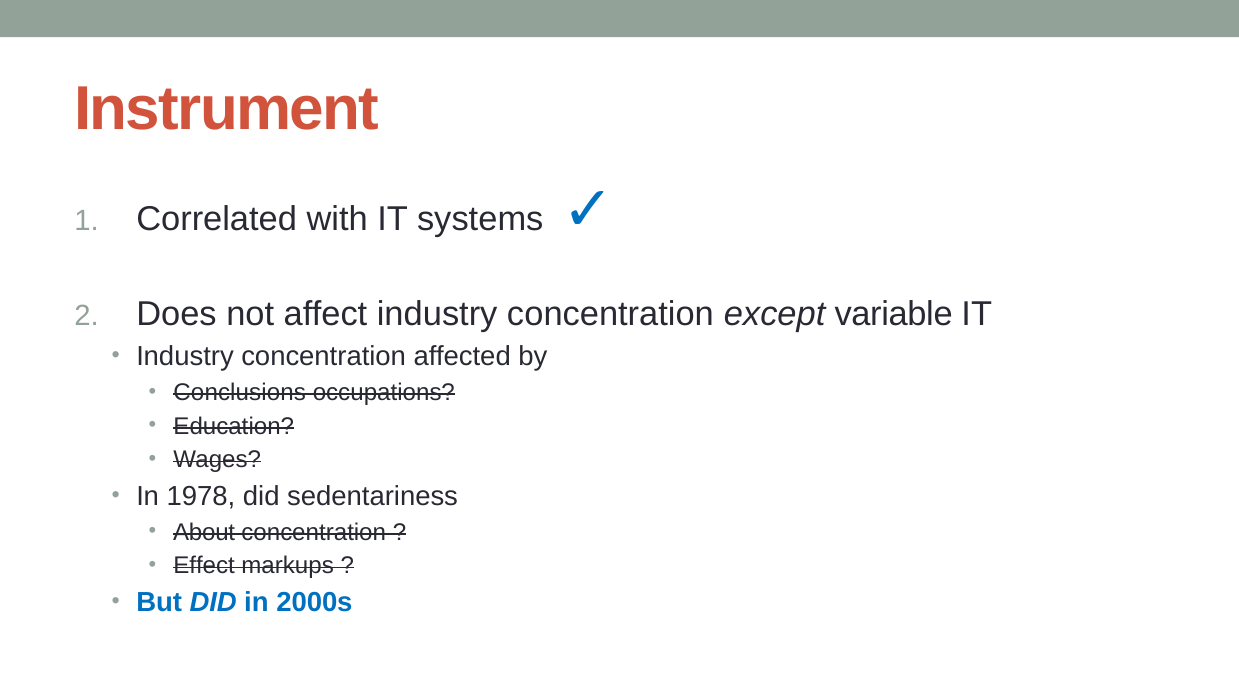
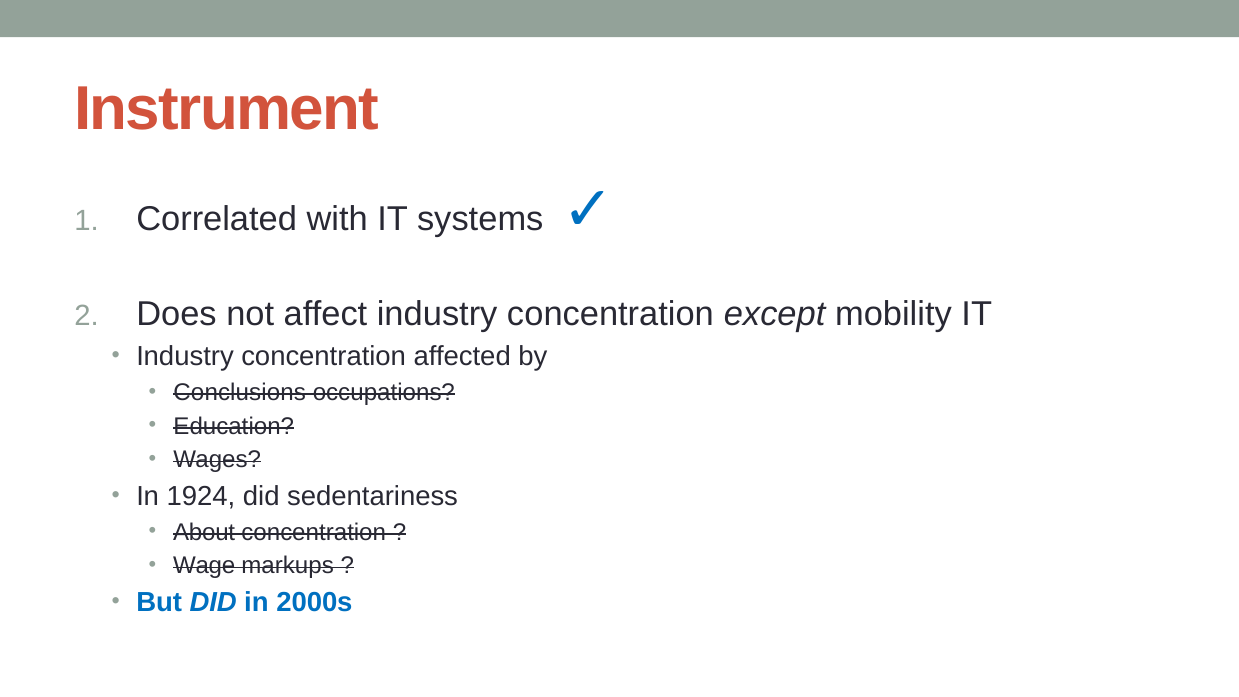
variable: variable -> mobility (893, 315)
1978: 1978 -> 1924 (201, 497)
Effect: Effect -> Wage (204, 566)
